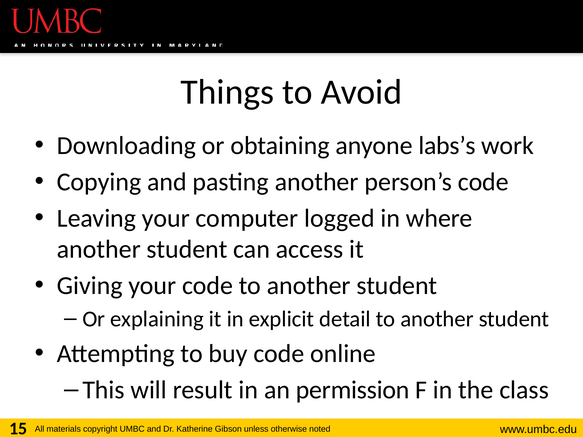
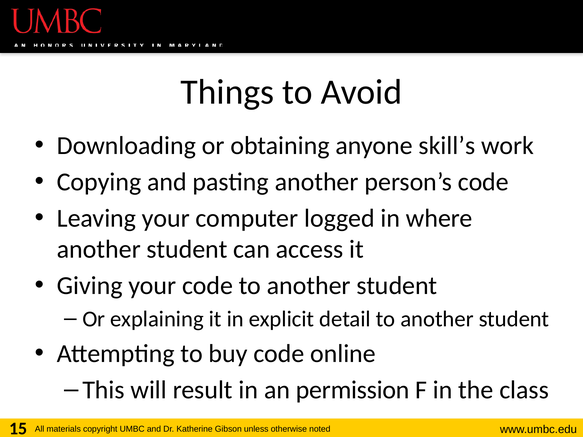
labs’s: labs’s -> skill’s (447, 146)
